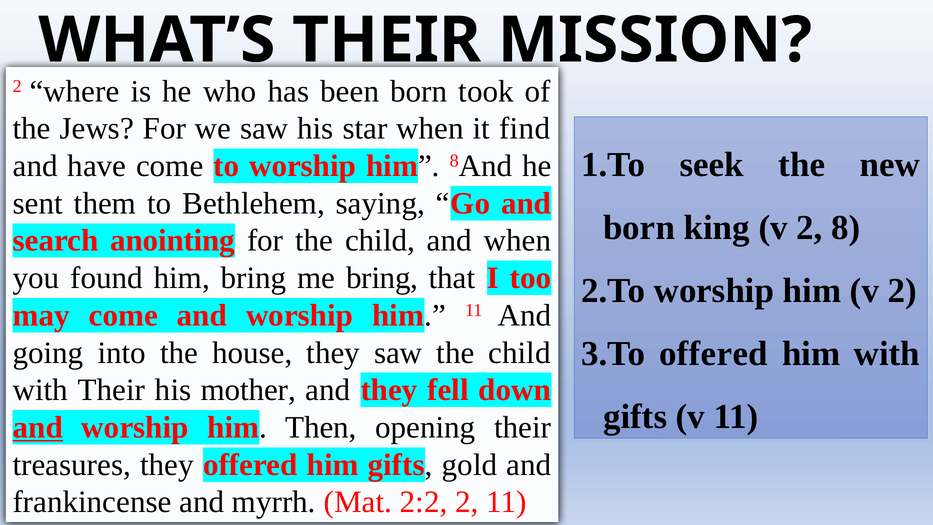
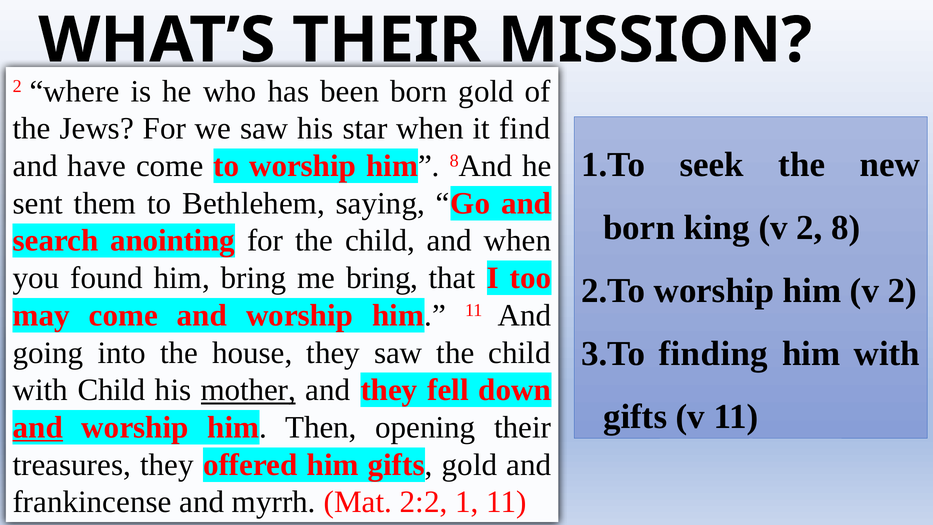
took: took -> gold (486, 91)
offered: offered -> finding (713, 353)
with Their: Their -> Child (112, 390)
mother underline: none -> present (248, 390)
2:2 2: 2 -> 1 (467, 502)
